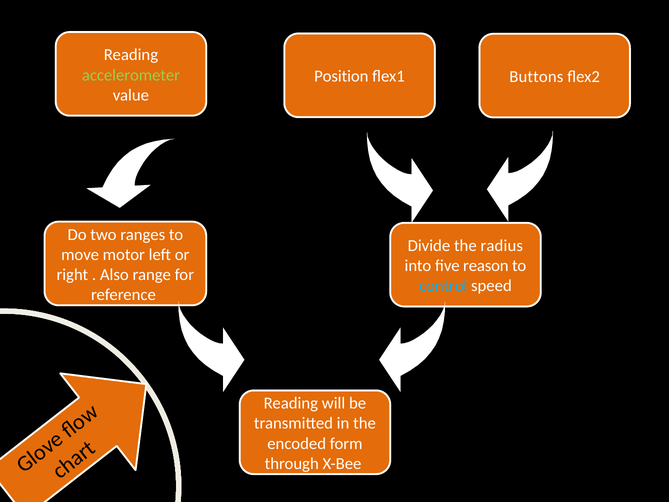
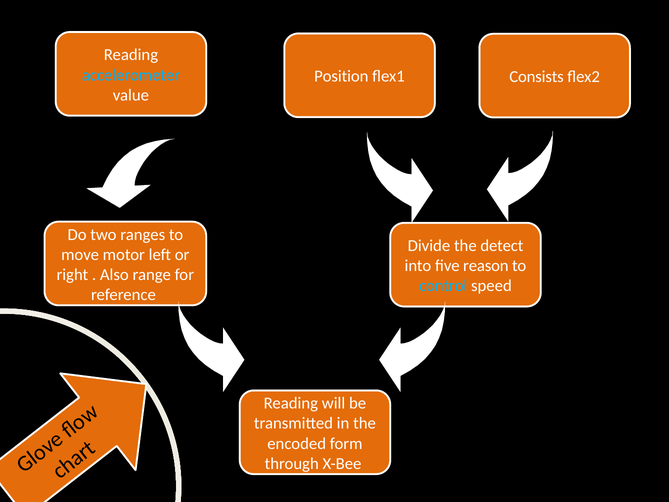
accelerometer colour: light green -> light blue (131, 75)
Buttons: Buttons -> Consists (537, 77)
radius: radius -> detect (502, 246)
